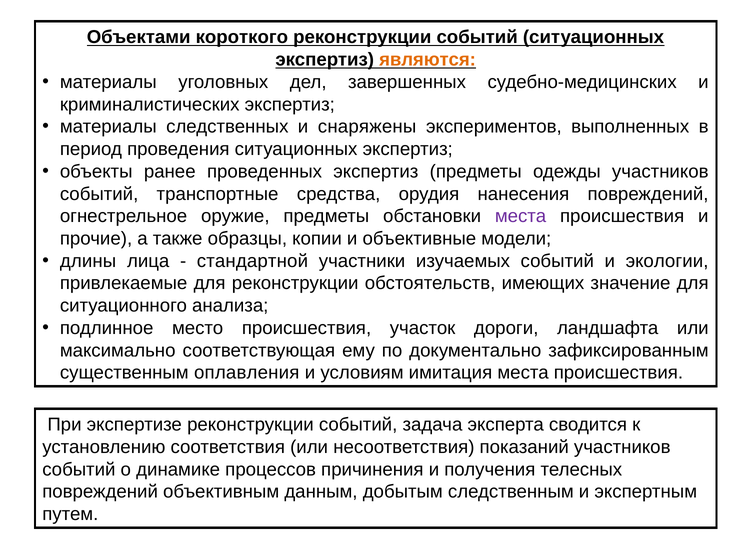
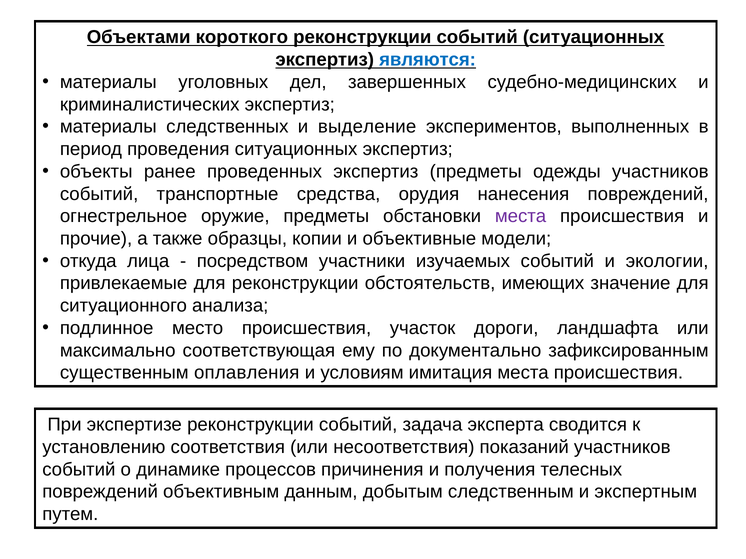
являются colour: orange -> blue (428, 60)
снаряжены: снаряжены -> выделение (367, 127)
длины: длины -> откуда (88, 261)
стандартной: стандартной -> посредством (253, 261)
